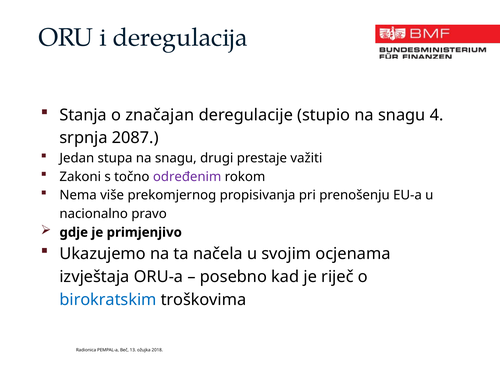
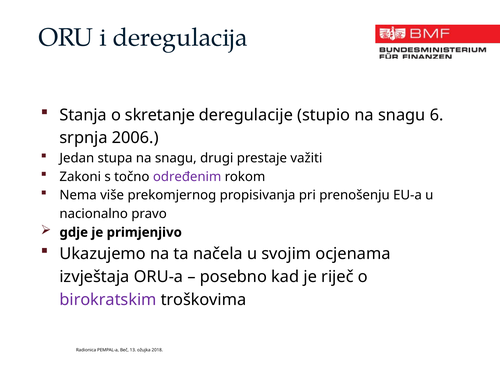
značajan: značajan -> skretanje (160, 115)
4: 4 -> 6 (437, 115)
2087: 2087 -> 2006 (135, 138)
birokratskim colour: blue -> purple (108, 300)
